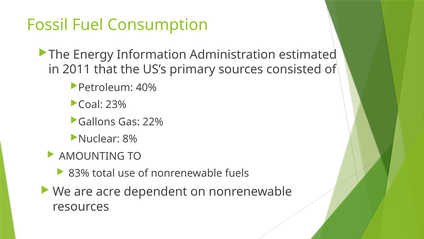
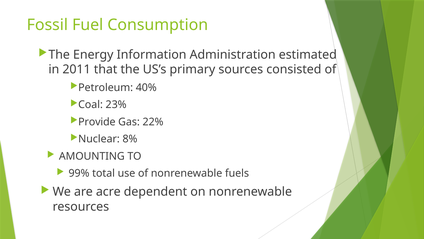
Gallons: Gallons -> Provide (97, 122)
83%: 83% -> 99% (79, 173)
